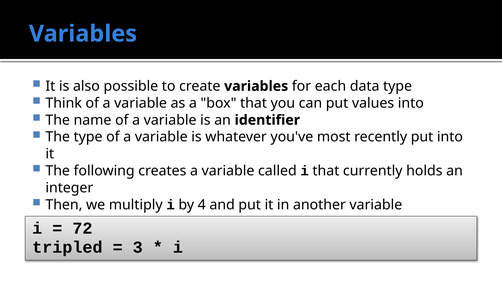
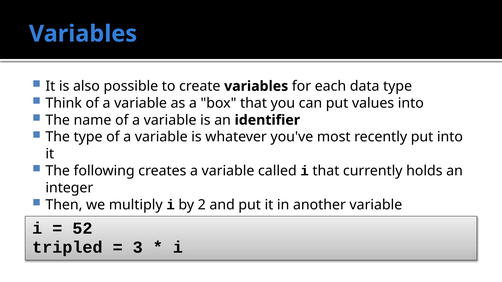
4: 4 -> 2 (202, 205)
72: 72 -> 52 (82, 229)
